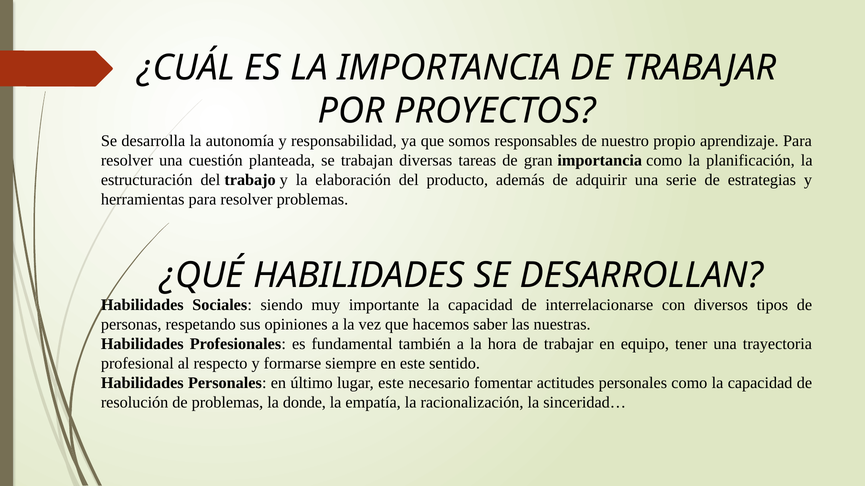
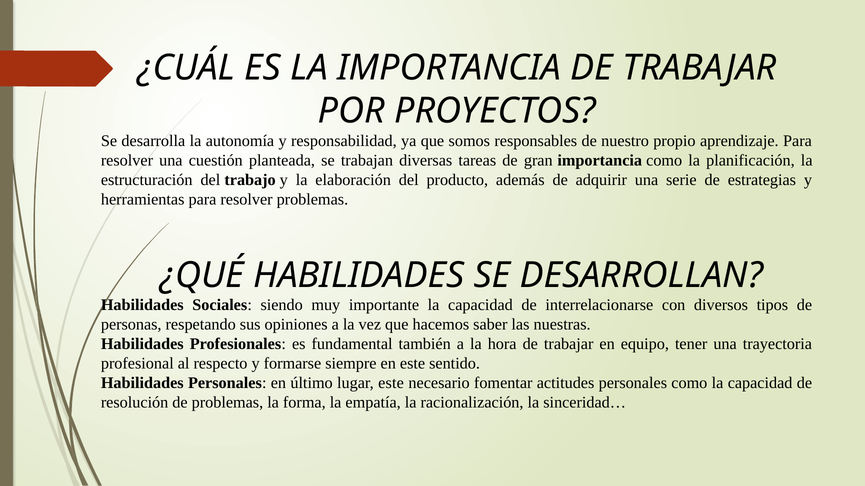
donde: donde -> forma (304, 403)
